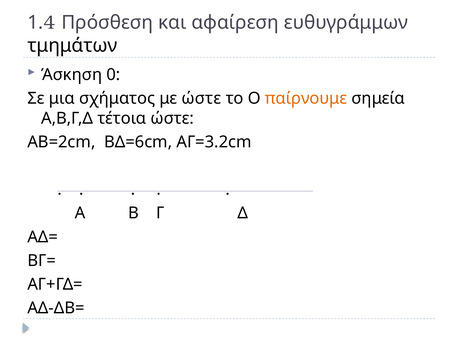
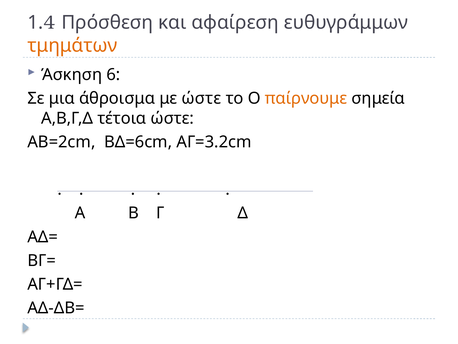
τμημάτων colour: black -> orange (72, 46)
0: 0 -> 6 (113, 74)
σχήματος: σχήματος -> άθροισμα (117, 98)
